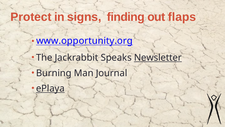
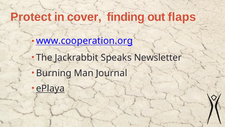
signs: signs -> cover (84, 17)
www.opportunity.org: www.opportunity.org -> www.cooperation.org (84, 41)
Newsletter underline: present -> none (158, 57)
